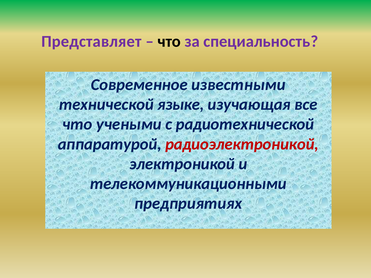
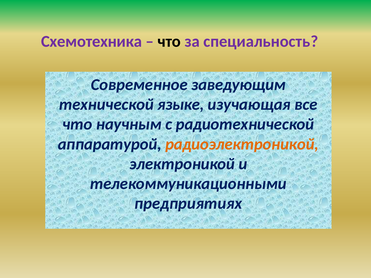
Представляет: Представляет -> Схемотехника (92, 42)
известными: известными -> заведующим (239, 85)
учеными: учеными -> научным (129, 124)
радиоэлектроникой colour: red -> orange (242, 144)
